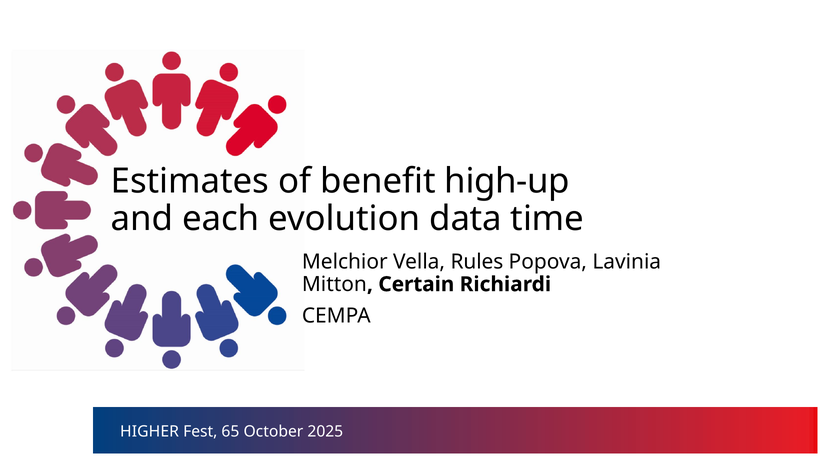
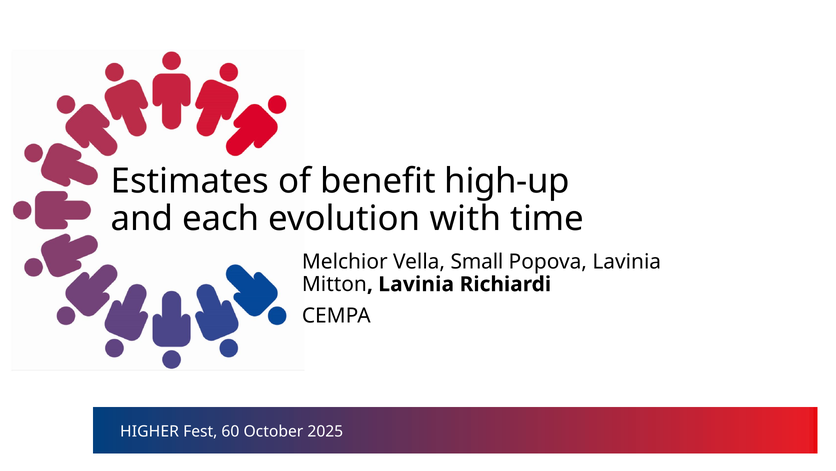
data: data -> with (465, 218)
Rules: Rules -> Small (477, 261)
Certain: Certain -> Lavinia (416, 284)
65: 65 -> 60 (230, 431)
